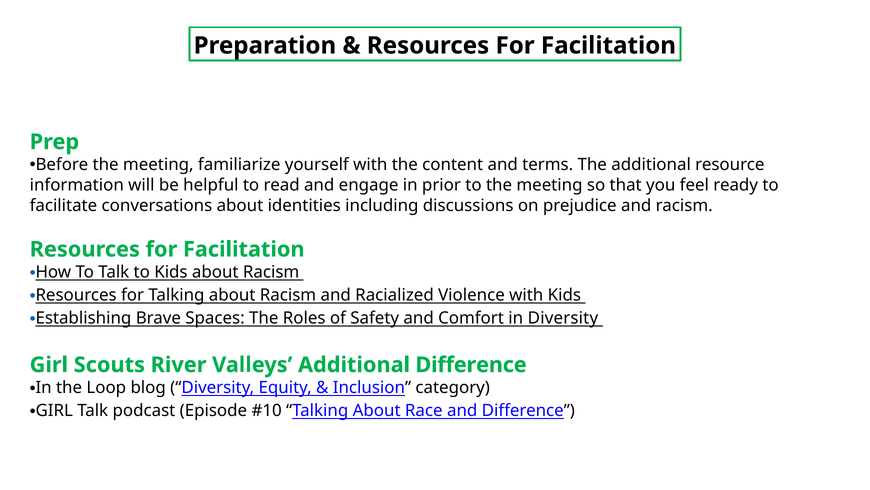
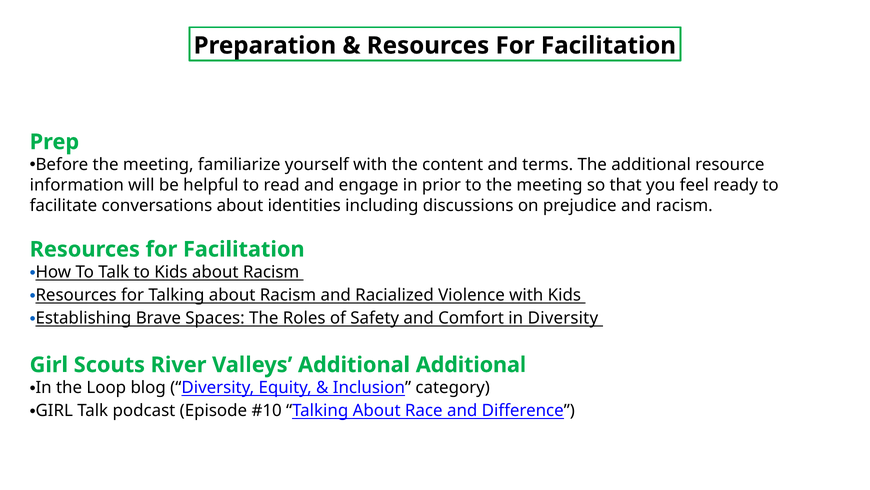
Additional Difference: Difference -> Additional (471, 364)
